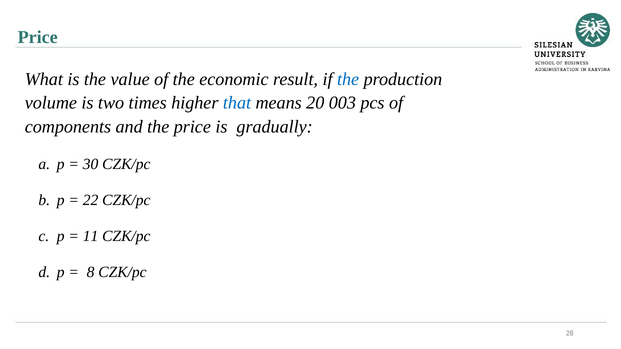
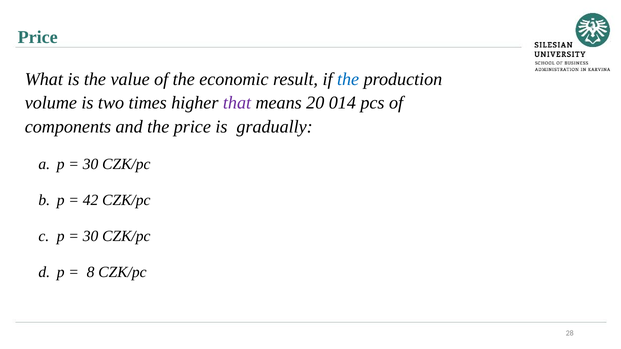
that colour: blue -> purple (237, 103)
003: 003 -> 014 (342, 103)
22: 22 -> 42 (91, 200)
11: 11 -> 30 (91, 236)
